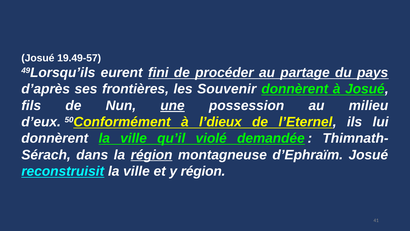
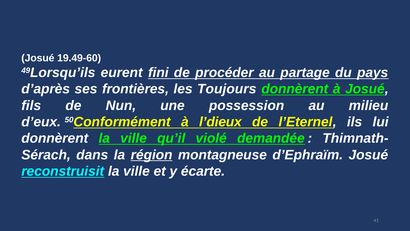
19.49-57: 19.49-57 -> 19.49-60 (79, 58)
Souvenir: Souvenir -> Toujours (227, 89)
une underline: present -> none (173, 105)
y région: région -> écarte (203, 171)
